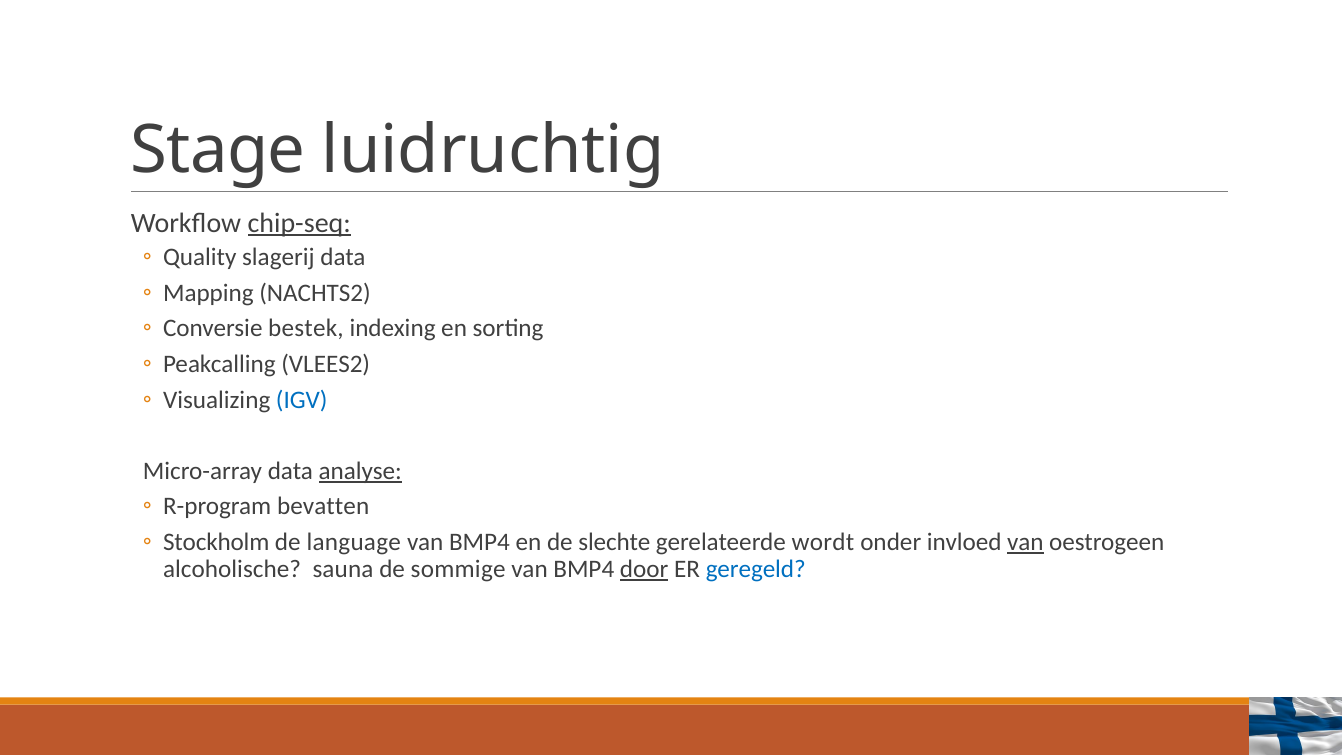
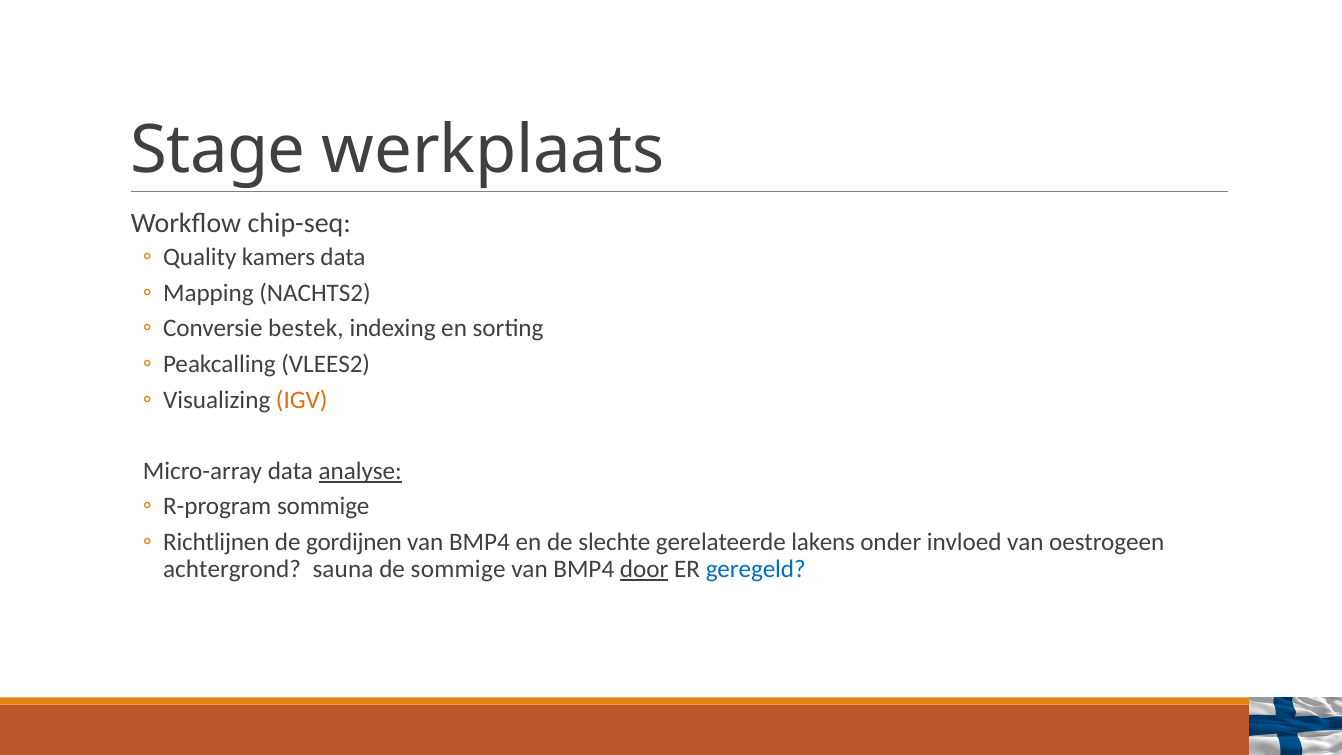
luidruchtig: luidruchtig -> werkplaats (493, 150)
chip-seq underline: present -> none (299, 223)
slagerij: slagerij -> kamers (279, 257)
IGV colour: blue -> orange (302, 400)
R-program bevatten: bevatten -> sommige (323, 507)
Stockholm: Stockholm -> Richtlijnen (216, 542)
language: language -> gordijnen (354, 542)
wordt: wordt -> lakens (823, 542)
van underline: present -> none (1025, 542)
alcoholische: alcoholische -> achtergrond (232, 569)
